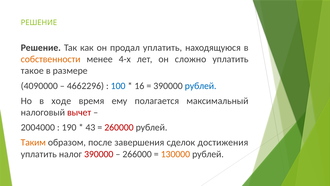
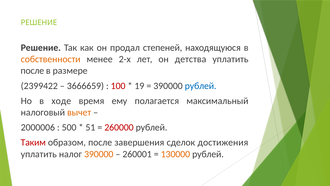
продал уплатить: уплатить -> степеней (163, 48)
4-х: 4-х -> 2-х (125, 59)
сложно: сложно -> детства (191, 59)
такое: такое -> после (32, 71)
4090000: 4090000 -> 2399422 (39, 86)
4662296: 4662296 -> 3666659 (85, 86)
100 colour: blue -> red (118, 86)
16: 16 -> 19 (139, 86)
вычет colour: red -> orange (79, 112)
2004000: 2004000 -> 2000006 (38, 127)
190: 190 -> 500 (69, 127)
43: 43 -> 51 (90, 127)
Таким colour: orange -> red (33, 142)
390000 colour: red -> orange (99, 154)
266000: 266000 -> 260001 (137, 154)
